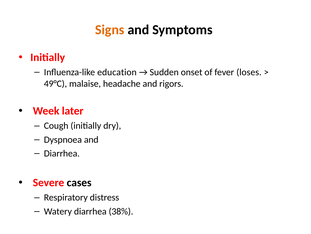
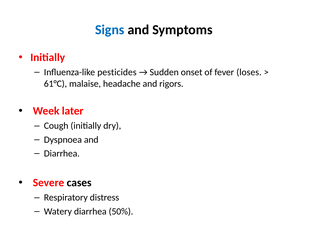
Signs colour: orange -> blue (110, 30)
education: education -> pesticides (117, 72)
49°C: 49°C -> 61°C (55, 83)
38%: 38% -> 50% (121, 211)
